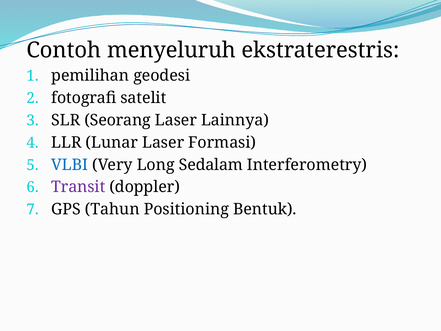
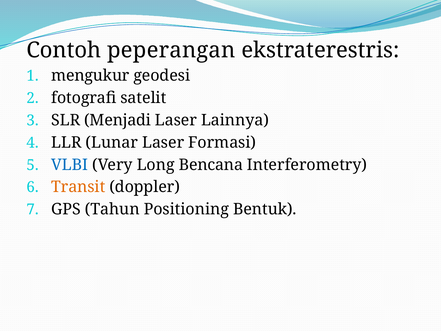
menyeluruh: menyeluruh -> peperangan (171, 50)
pemilihan: pemilihan -> mengukur (90, 76)
Seorang: Seorang -> Menjadi (118, 120)
Sedalam: Sedalam -> Bencana (211, 165)
Transit colour: purple -> orange (78, 187)
